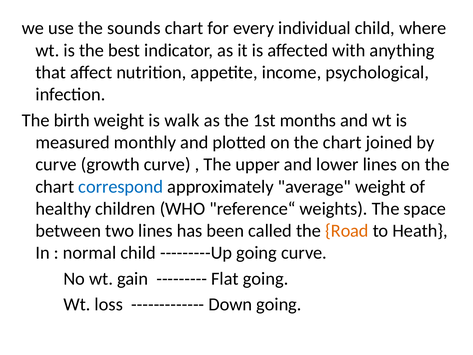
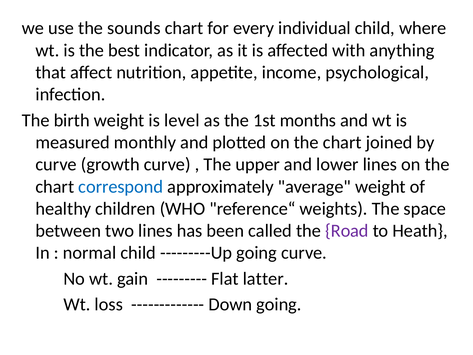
walk: walk -> level (182, 120)
Road colour: orange -> purple (347, 231)
Flat going: going -> latter (266, 278)
